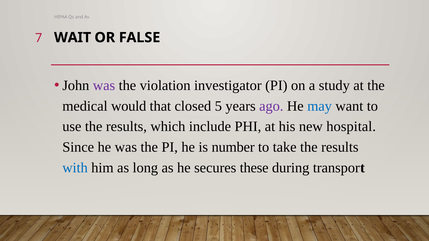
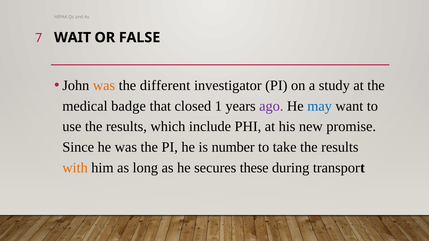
was colour: purple -> orange (104, 86)
violation: violation -> different (165, 86)
would: would -> badge (129, 106)
5: 5 -> 1 (218, 106)
hospital: hospital -> promise (351, 127)
with colour: blue -> orange (75, 168)
